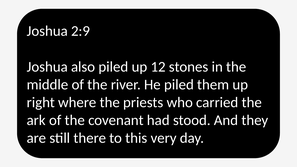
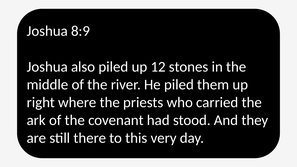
2:9: 2:9 -> 8:9 (81, 31)
